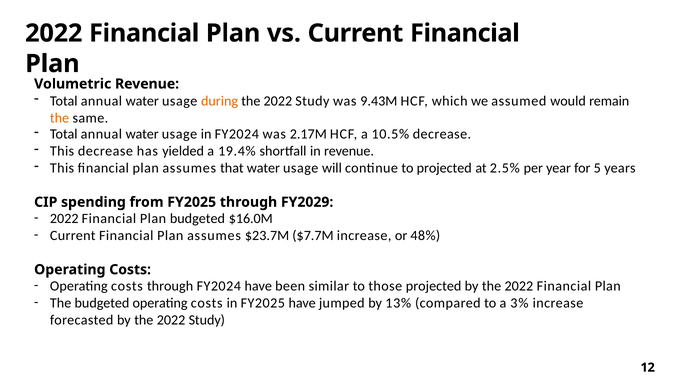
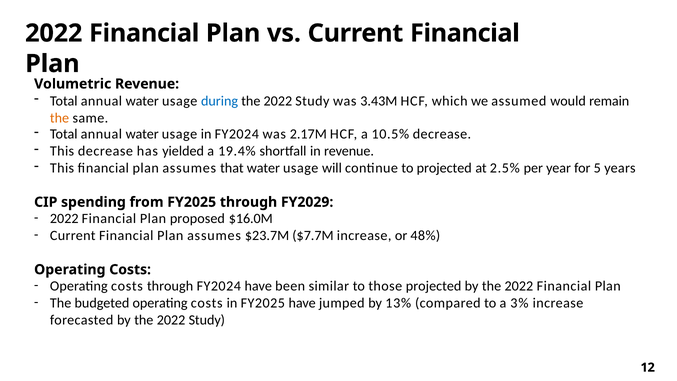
during colour: orange -> blue (220, 101)
9.43M: 9.43M -> 3.43M (379, 101)
Plan budgeted: budgeted -> proposed (197, 219)
